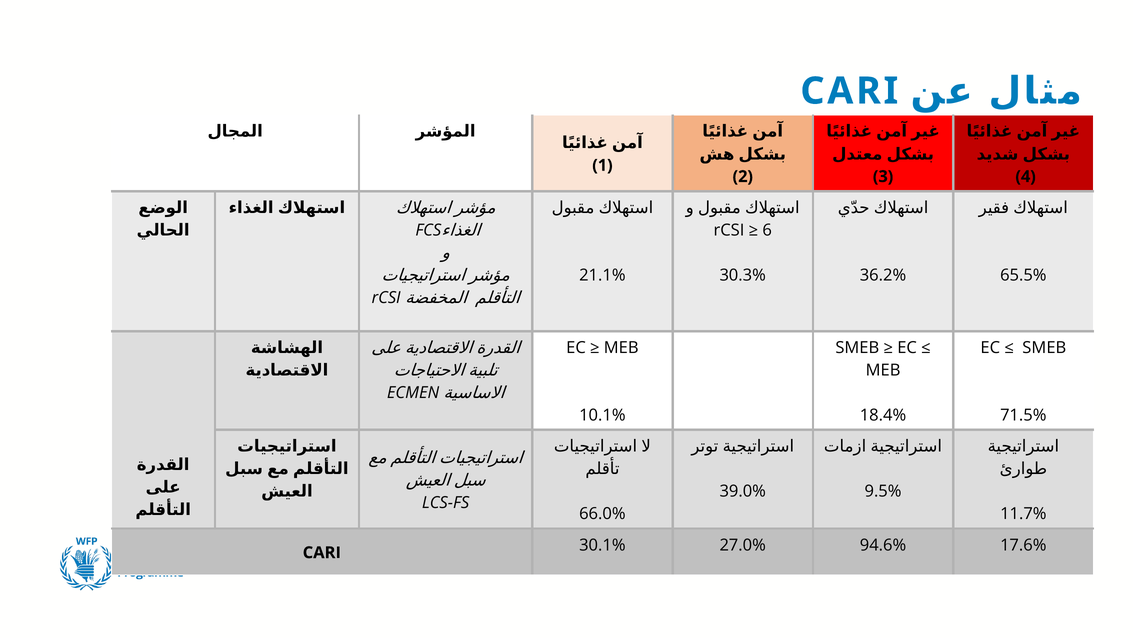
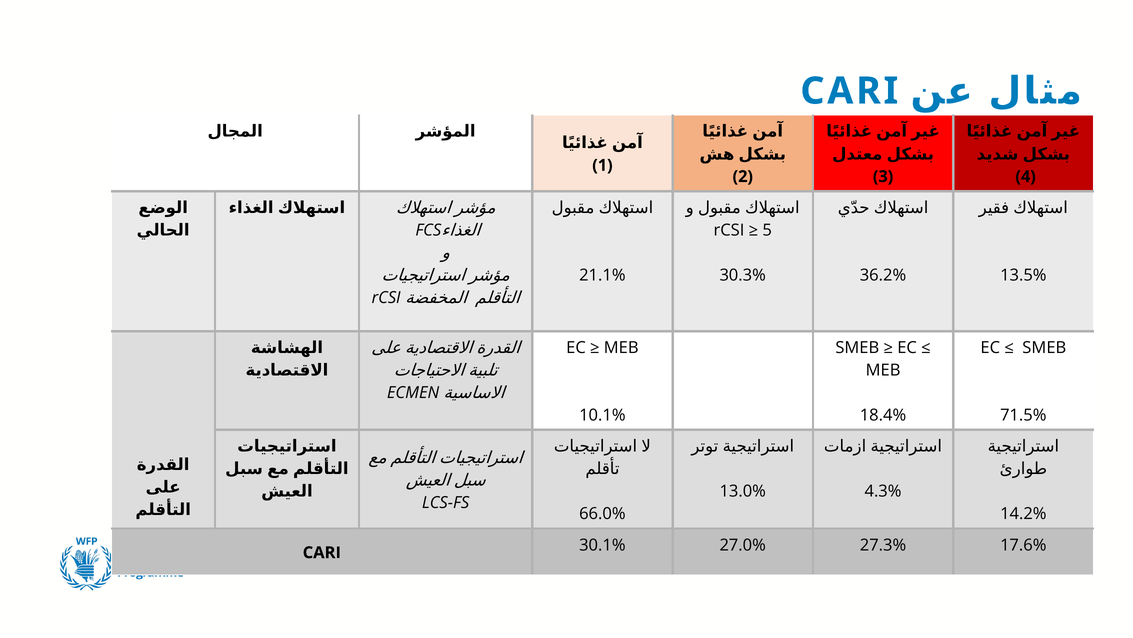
6: 6 -> 5 (767, 230)
65.5%: 65.5% -> 13.5% (1023, 275)
39.0%: 39.0% -> 13.0% (743, 491)
9.5%: 9.5% -> 4.3% (883, 491)
11.7%: 11.7% -> 14.2% (1023, 513)
94.6%: 94.6% -> 27.3% (883, 544)
